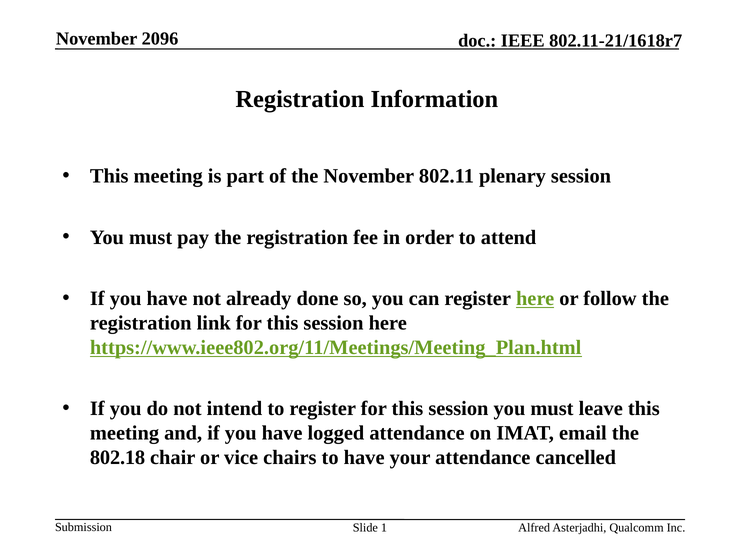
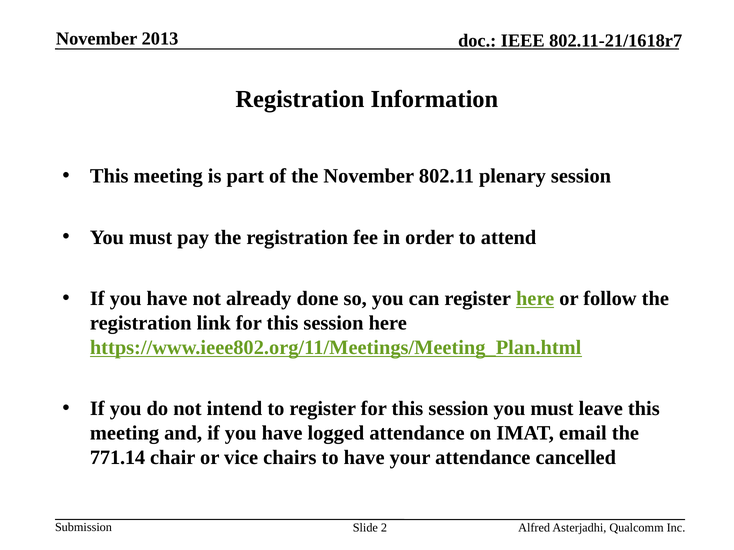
2096: 2096 -> 2013 (160, 39)
802.18: 802.18 -> 771.14 (118, 458)
1: 1 -> 2 (384, 528)
